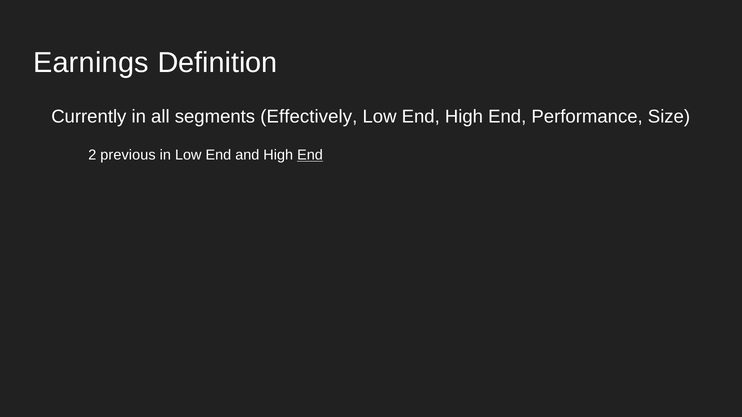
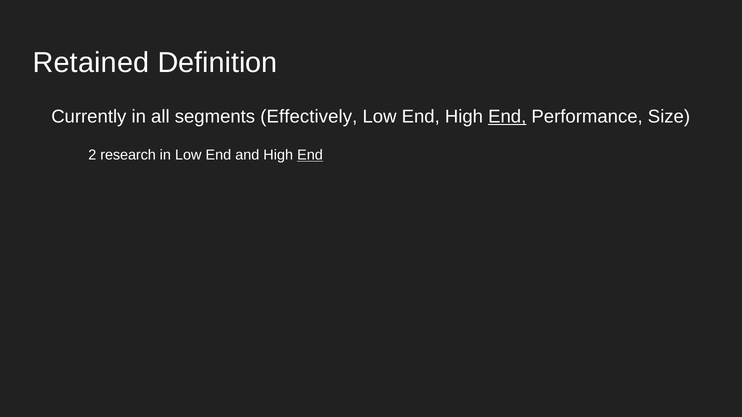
Earnings: Earnings -> Retained (91, 63)
End underline: none -> present (507, 117)
previous: previous -> research (128, 155)
